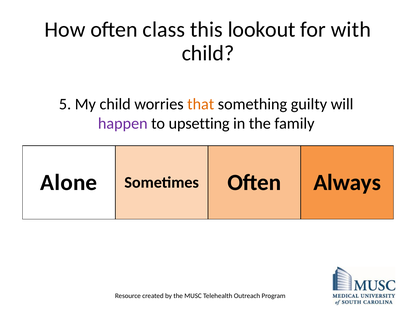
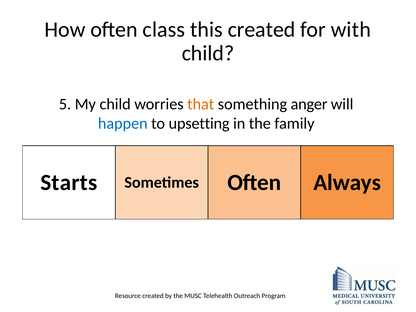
this lookout: lookout -> created (262, 29)
guilty: guilty -> anger (309, 104)
happen colour: purple -> blue (123, 123)
Alone: Alone -> Starts (69, 183)
